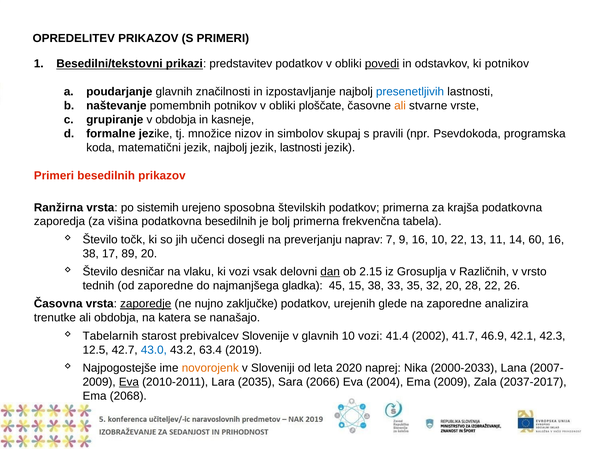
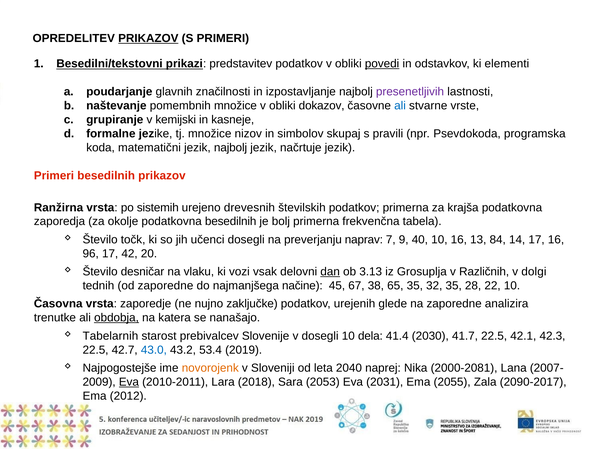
PRIKAZOV underline: none -> present (148, 38)
ki potnikov: potnikov -> elementi (507, 64)
presenetljivih colour: blue -> purple (410, 92)
pomembnih potnikov: potnikov -> množice (235, 106)
ploščate: ploščate -> dokazov (322, 106)
ali colour: orange -> blue (400, 106)
v obdobja: obdobja -> kemijski (176, 120)
jezik lastnosti: lastnosti -> načrtuje (301, 148)
sposobna: sposobna -> drevesnih (249, 208)
višina: višina -> okolje (123, 222)
9 16: 16 -> 40 (420, 240)
10 22: 22 -> 16 (459, 240)
11: 11 -> 84 (498, 240)
14 60: 60 -> 17 (537, 240)
38: 38 -> 96 (91, 254)
89: 89 -> 42 (130, 254)
2.15: 2.15 -> 3.13 (371, 272)
vrsto: vrsto -> dolgi (534, 272)
gladka: gladka -> načine (302, 286)
15: 15 -> 67 (356, 286)
33: 33 -> 65 (395, 286)
32 20: 20 -> 35 (454, 286)
22 26: 26 -> 10 (512, 286)
zaporedje underline: present -> none (146, 304)
obdobja underline: none -> present (116, 318)
v glavnih: glavnih -> dosegli (320, 336)
10 vozi: vozi -> dela (370, 336)
2002: 2002 -> 2030 (430, 336)
41.7 46.9: 46.9 -> 22.5 (494, 336)
12.5: 12.5 -> 22.5 (96, 350)
63.4: 63.4 -> 53.4 (211, 350)
2020: 2020 -> 2040 (349, 368)
2000-2033: 2000-2033 -> 2000-2081 (464, 368)
2035: 2035 -> 2018 (256, 382)
2066: 2066 -> 2053 (323, 382)
2004: 2004 -> 2031 (385, 382)
Ema 2009: 2009 -> 2055 (452, 382)
2037-2017: 2037-2017 -> 2090-2017 (533, 382)
2068: 2068 -> 2012 (128, 396)
